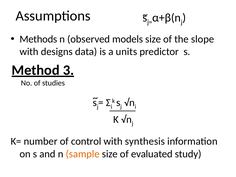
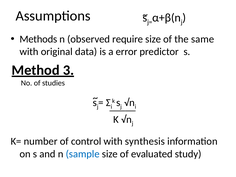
models: models -> require (128, 39)
slope: slope -> same (203, 39)
designs: designs -> original (57, 52)
units: units -> error (127, 52)
sample colour: orange -> blue (83, 154)
